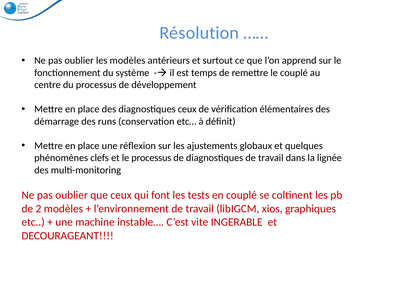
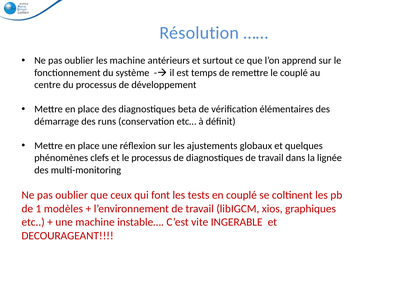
les modèles: modèles -> machine (128, 61)
diagnostiques ceux: ceux -> beta (187, 109)
2: 2 -> 1 (38, 209)
